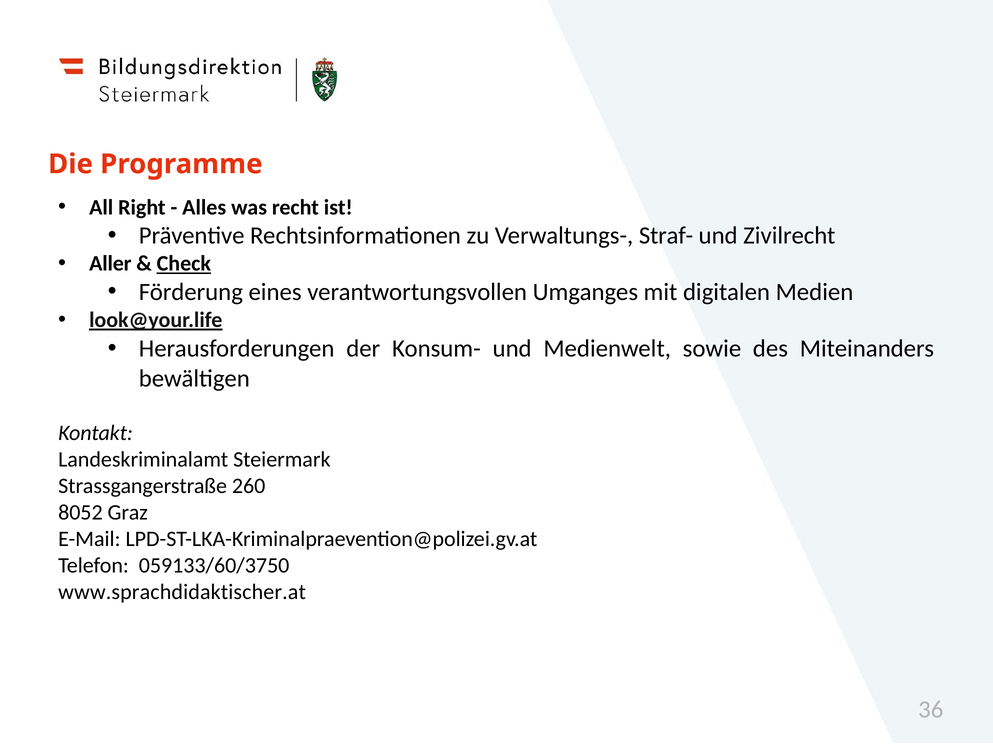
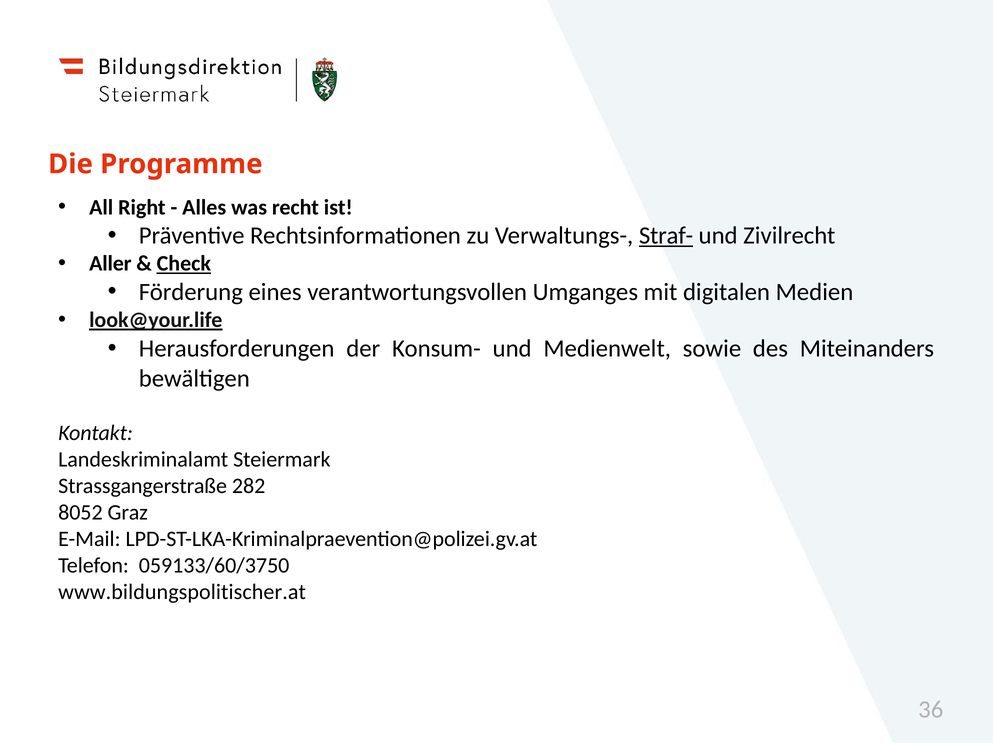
Straf- underline: none -> present (666, 236)
260: 260 -> 282 (249, 486)
www.sprachdidaktischer.at: www.sprachdidaktischer.at -> www.bildungspolitischer.at (182, 592)
